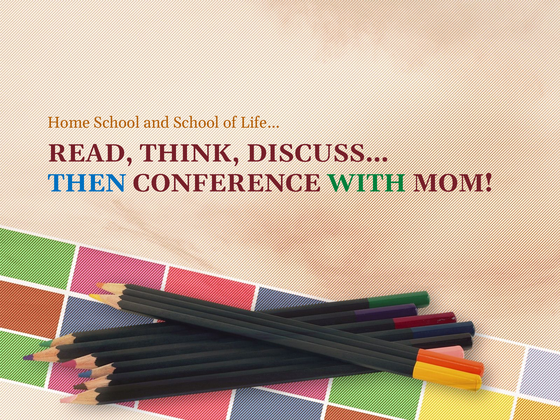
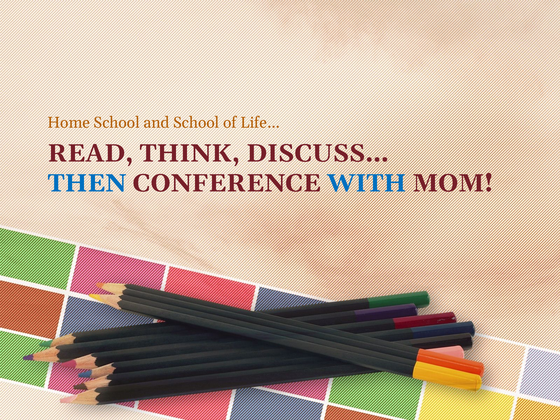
WITH colour: green -> blue (367, 183)
